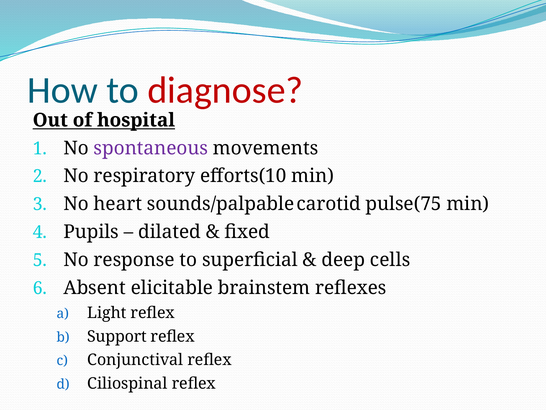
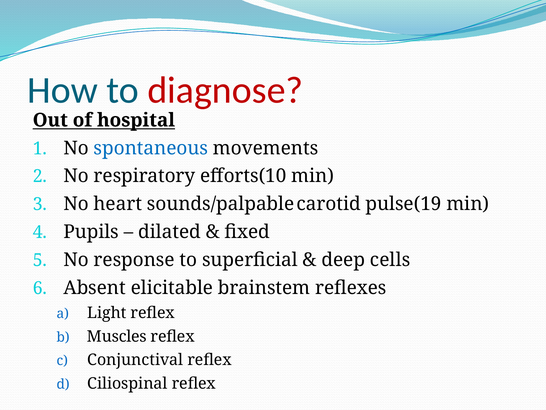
spontaneous colour: purple -> blue (151, 148)
pulse(75: pulse(75 -> pulse(19 (404, 204)
Support: Support -> Muscles (117, 336)
